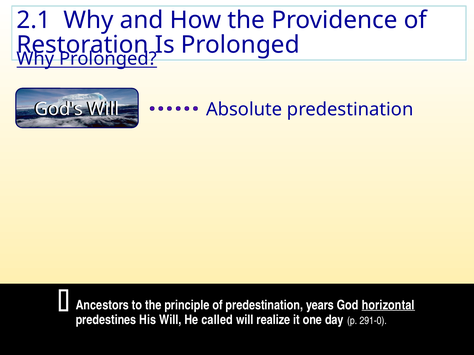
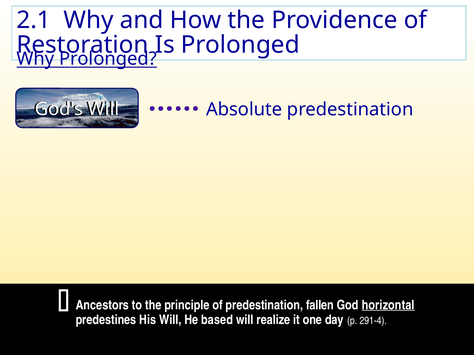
years: years -> fallen (320, 306)
called: called -> based (217, 320)
291-0: 291-0 -> 291-4 (373, 321)
